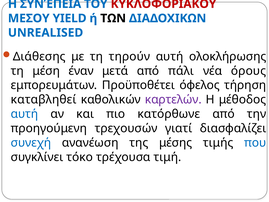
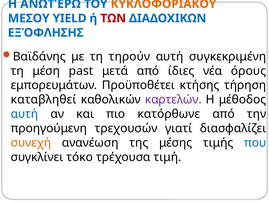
ΣΥΝΈΠΕΙΑ: ΣΥΝΈΠΕΙΑ -> ΑΝΩΤΈΡΩ (50, 4)
ΚΥΚΛΟΦΟΡΙΑΚΟΥ colour: red -> orange (163, 4)
ΤΩΝ colour: black -> red (113, 18)
UNREALISED: UNREALISED -> ΕΞΌΦΛΗΣΗΣ (46, 33)
Διάθεσης: Διάθεσης -> Βαϊδάνης (39, 56)
ολοκλήρωσης: ολοκλήρωσης -> συγκεκριμένη (228, 56)
έναν: έναν -> past (81, 71)
πάλι: πάλι -> ίδιες (181, 71)
όφελος: όφελος -> κτήσης (200, 85)
συνεχή colour: blue -> orange (31, 143)
